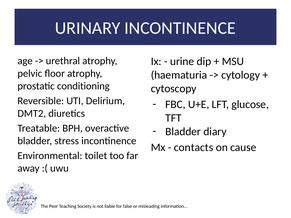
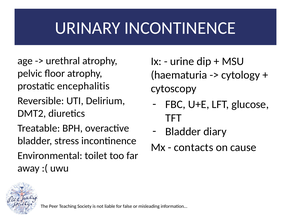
conditioning: conditioning -> encephalitis (83, 86)
